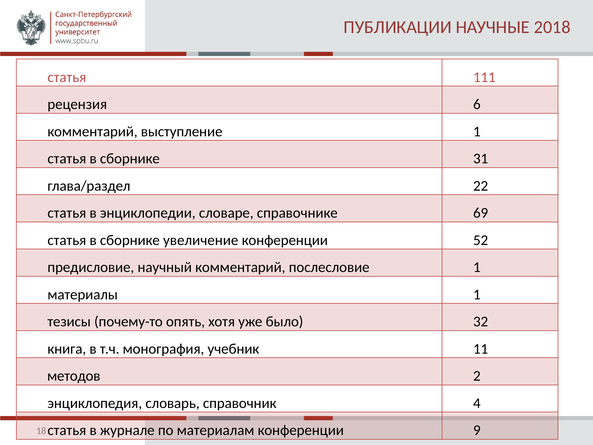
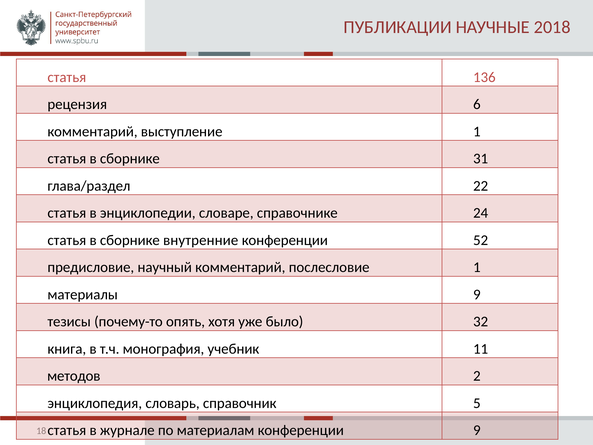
111: 111 -> 136 (484, 77)
69: 69 -> 24 (481, 213)
увеличение: увеличение -> внутренние (201, 240)
материалы 1: 1 -> 9 (477, 294)
4: 4 -> 5 (477, 403)
